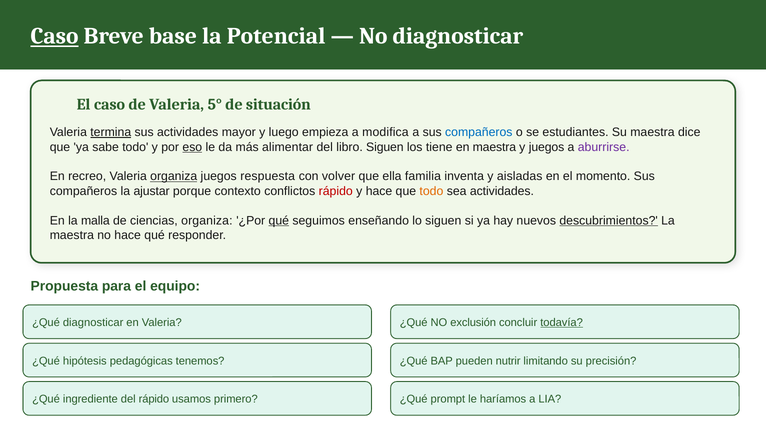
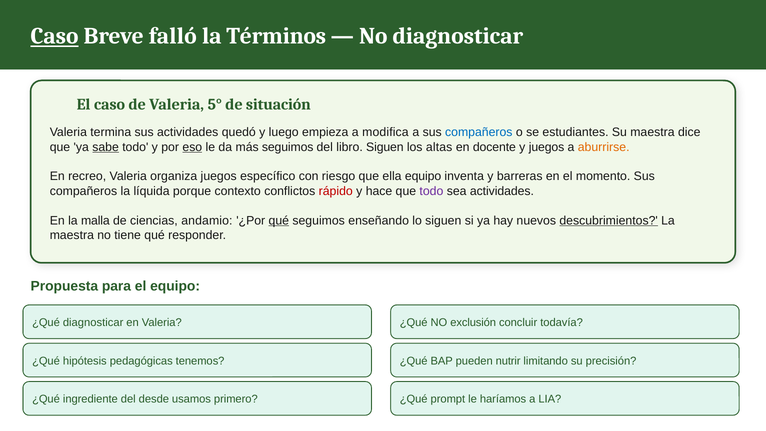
base: base -> falló (173, 36)
Potencial: Potencial -> Términos (276, 36)
termina underline: present -> none (111, 132)
mayor: mayor -> quedó (239, 132)
sabe underline: none -> present (106, 147)
más alimentar: alimentar -> seguimos (288, 147)
tiene: tiene -> altas (439, 147)
en maestra: maestra -> docente (494, 147)
aburrirse colour: purple -> orange (604, 147)
organiza underline: present -> none (174, 176)
respuesta: respuesta -> específico (268, 176)
volver: volver -> riesgo (339, 176)
ella familia: familia -> equipo (423, 176)
aisladas: aisladas -> barreras (520, 176)
ajustar: ajustar -> líquida (152, 191)
todo colour: orange -> purple (431, 191)
ciencias organiza: organiza -> andamio (207, 220)
no hace: hace -> tiene (128, 235)
todavía underline: present -> none (562, 322)
del rápido: rápido -> desde (154, 399)
